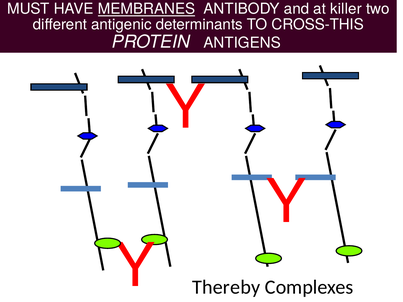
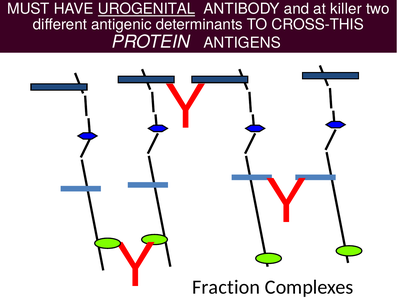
MEMBRANES: MEMBRANES -> UROGENITAL (147, 9)
Thereby: Thereby -> Fraction (226, 287)
